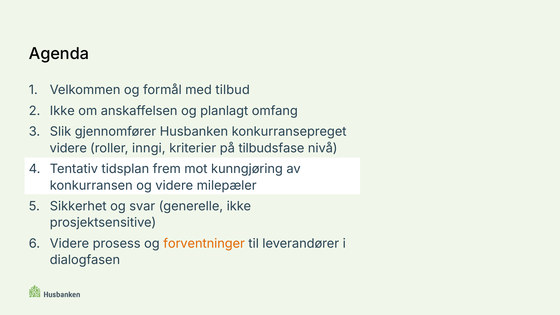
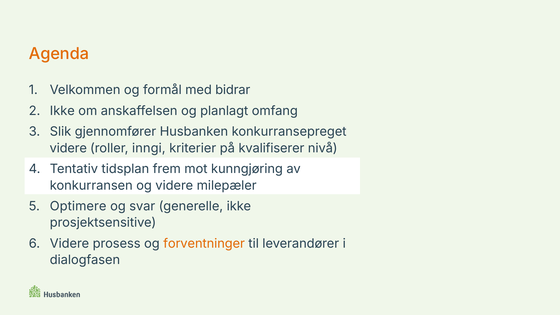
Agenda colour: black -> orange (59, 54)
tilbud: tilbud -> bidrar (233, 90)
tilbudsfase: tilbudsfase -> kvalifiserer (271, 148)
Sikkerhet: Sikkerhet -> Optimere (78, 206)
